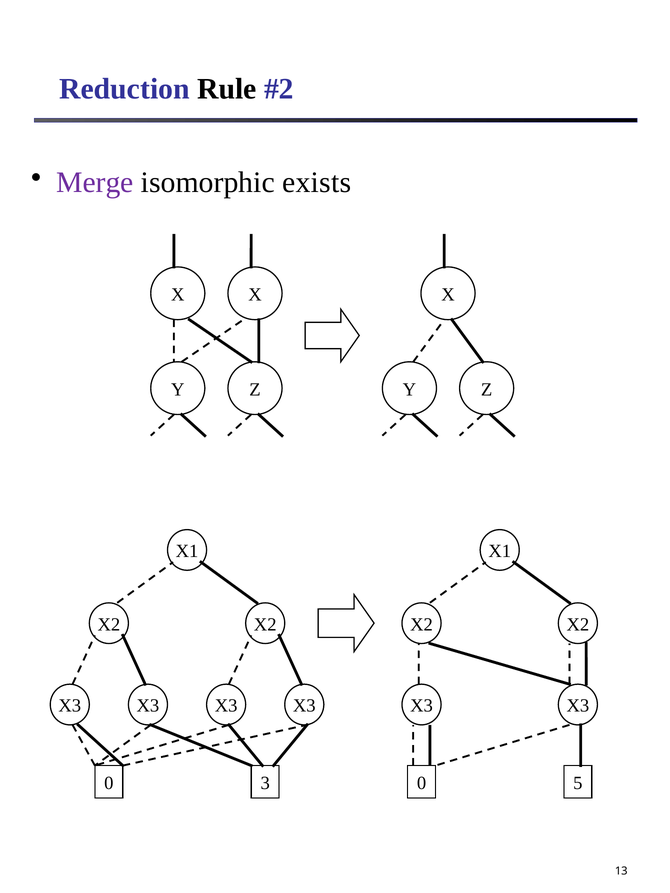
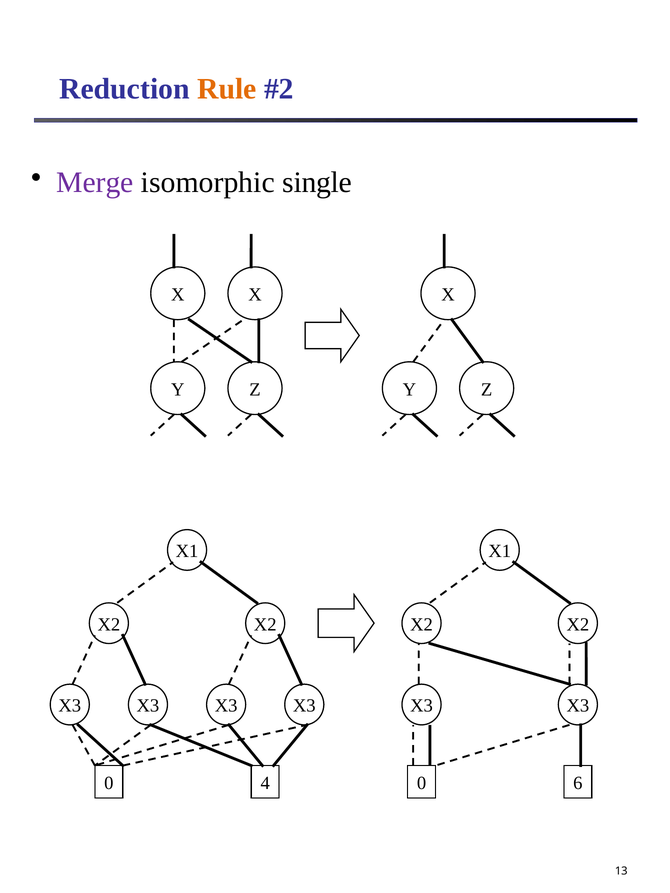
Rule colour: black -> orange (227, 89)
exists: exists -> single (317, 183)
3: 3 -> 4 (265, 783)
5: 5 -> 6 (578, 783)
